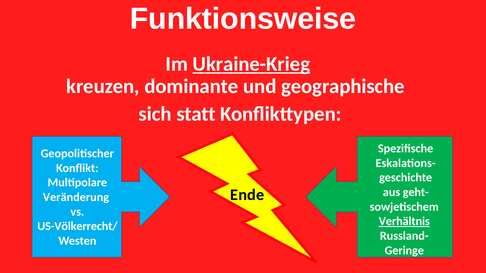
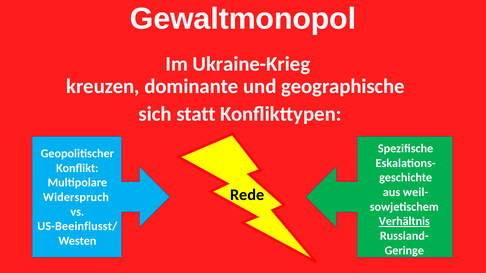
Funktionsweise: Funktionsweise -> Gewaltmonopol (243, 19)
Ukraine-Krieg underline: present -> none (251, 64)
geht-: geht- -> weil- (416, 192)
Ende: Ende -> Rede (247, 195)
Veränderung: Veränderung -> Widerspruch (76, 197)
US-Völkerrecht/: US-Völkerrecht/ -> US-Beeinflusst/ (77, 227)
